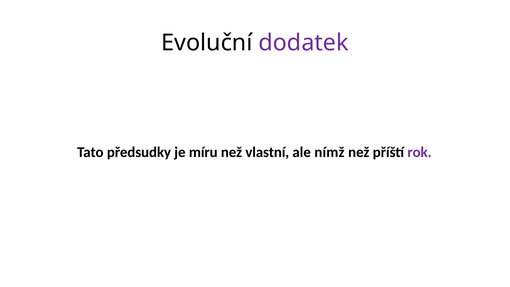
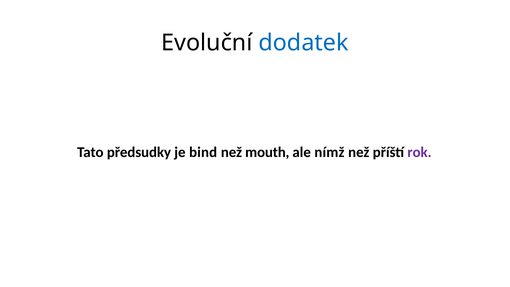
dodatek colour: purple -> blue (304, 43)
míru: míru -> bind (203, 152)
vlastní: vlastní -> mouth (267, 152)
